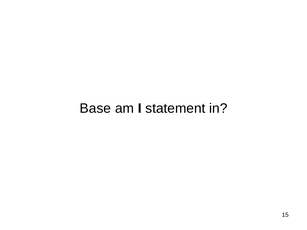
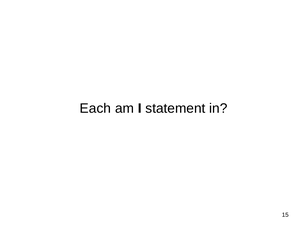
Base: Base -> Each (95, 108)
